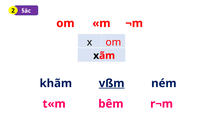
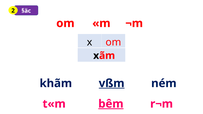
bêm underline: none -> present (111, 104)
